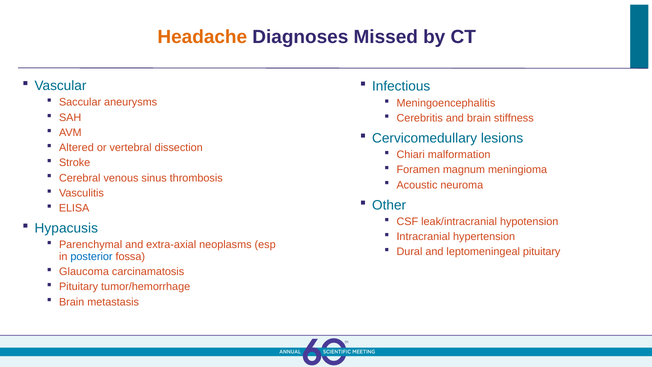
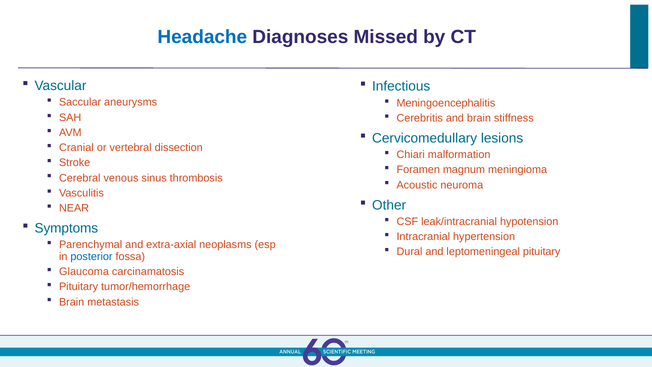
Headache colour: orange -> blue (202, 37)
Altered: Altered -> Cranial (76, 148)
ELISA: ELISA -> NEAR (74, 208)
Hypacusis: Hypacusis -> Symptoms (66, 228)
